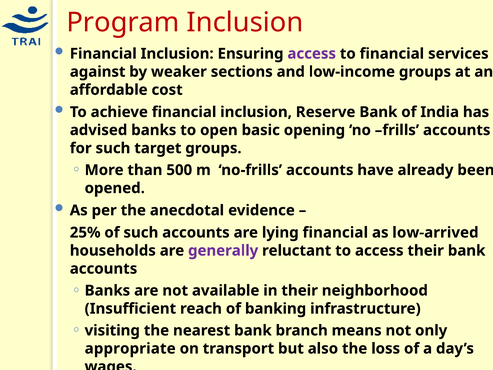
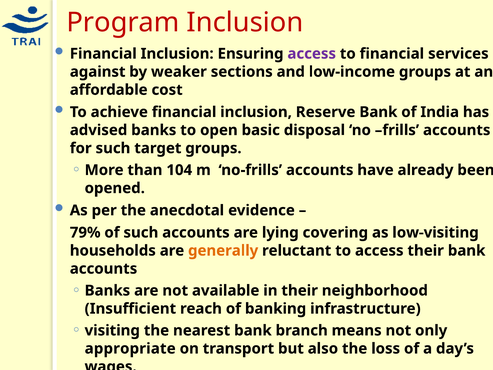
opening: opening -> disposal (314, 130)
500: 500 -> 104 (179, 170)
25%: 25% -> 79% (85, 232)
lying financial: financial -> covering (335, 232)
low-arrived: low-arrived -> low-visiting (436, 232)
generally colour: purple -> orange (223, 250)
